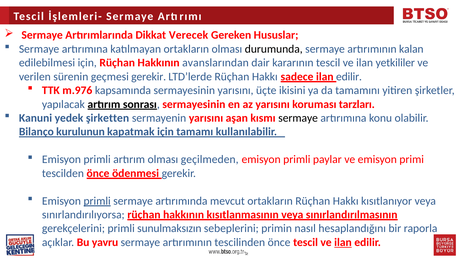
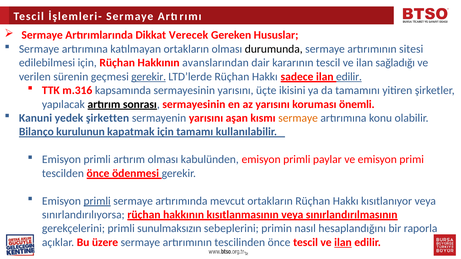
kalan: kalan -> sitesi (411, 49)
yetkililer: yetkililer -> sağladığı (395, 63)
gerekir underline: none -> present (149, 77)
edilir underline: none -> present (349, 77)
m.976: m.976 -> m.316 (77, 91)
tarzları: tarzları -> önemli (357, 104)
sermaye colour: black -> orange (298, 118)
geçilmeden: geçilmeden -> kabulünden (210, 160)
yavru: yavru -> üzere (105, 243)
